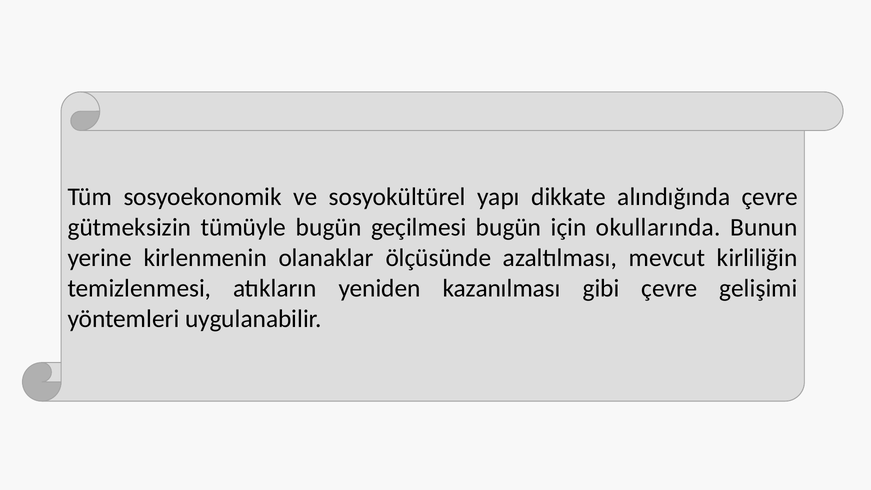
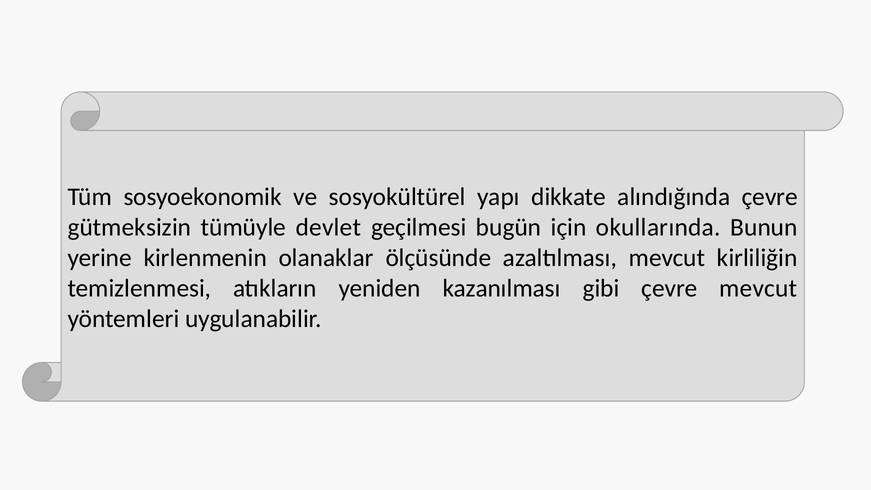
tümüyle bugün: bugün -> devlet (328, 227)
çevre gelişimi: gelişimi -> mevcut (758, 288)
